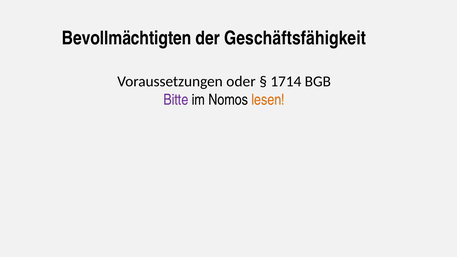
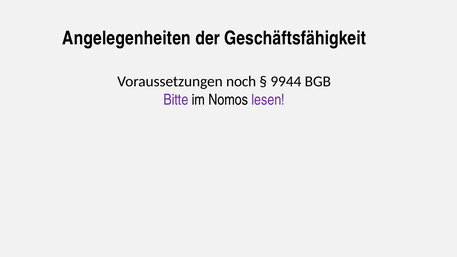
Bevollmächtigten: Bevollmächtigten -> Angelegenheiten (127, 38)
oder: oder -> noch (241, 81)
1714: 1714 -> 9944 (286, 81)
lesen colour: orange -> purple (268, 100)
